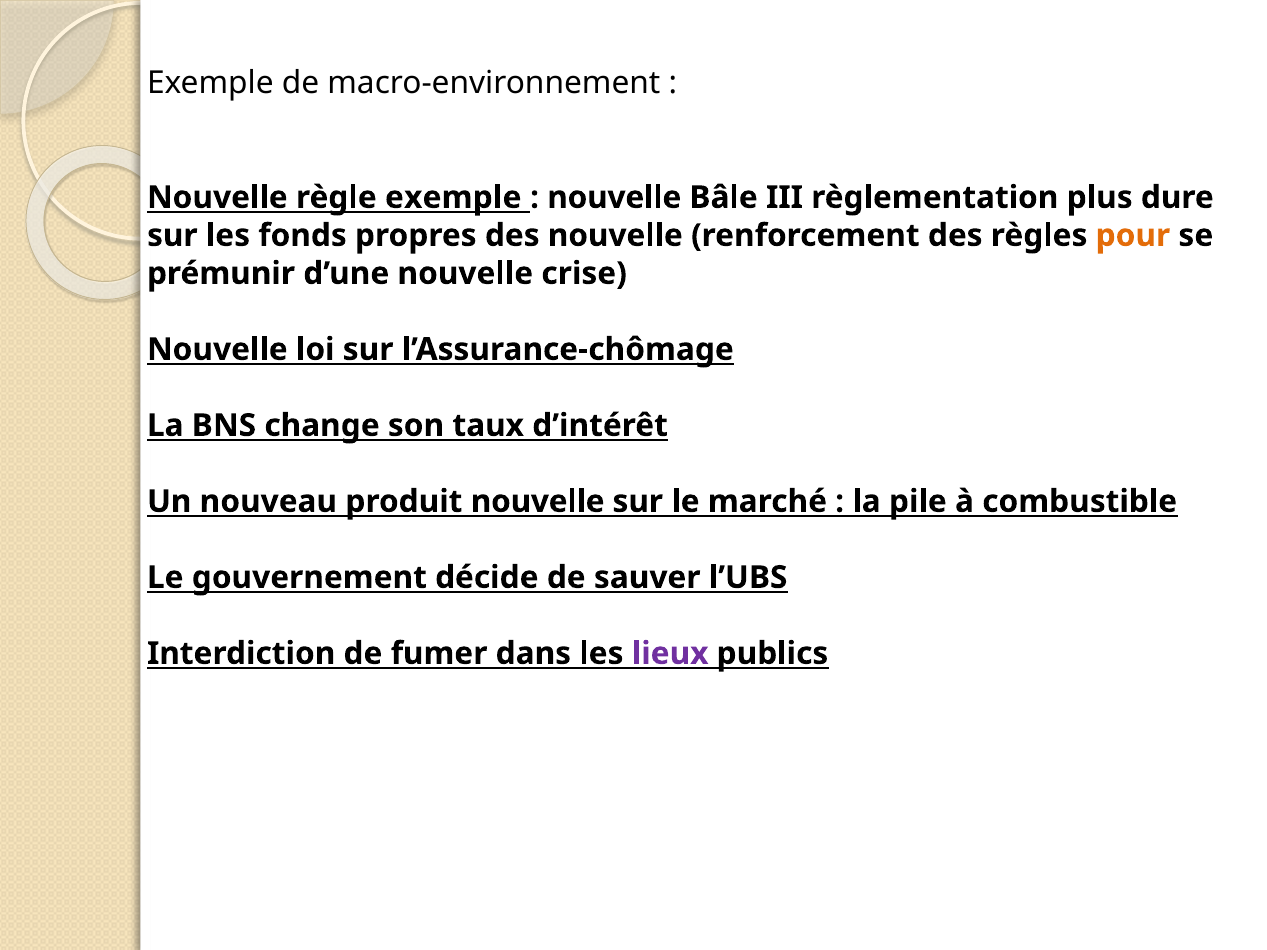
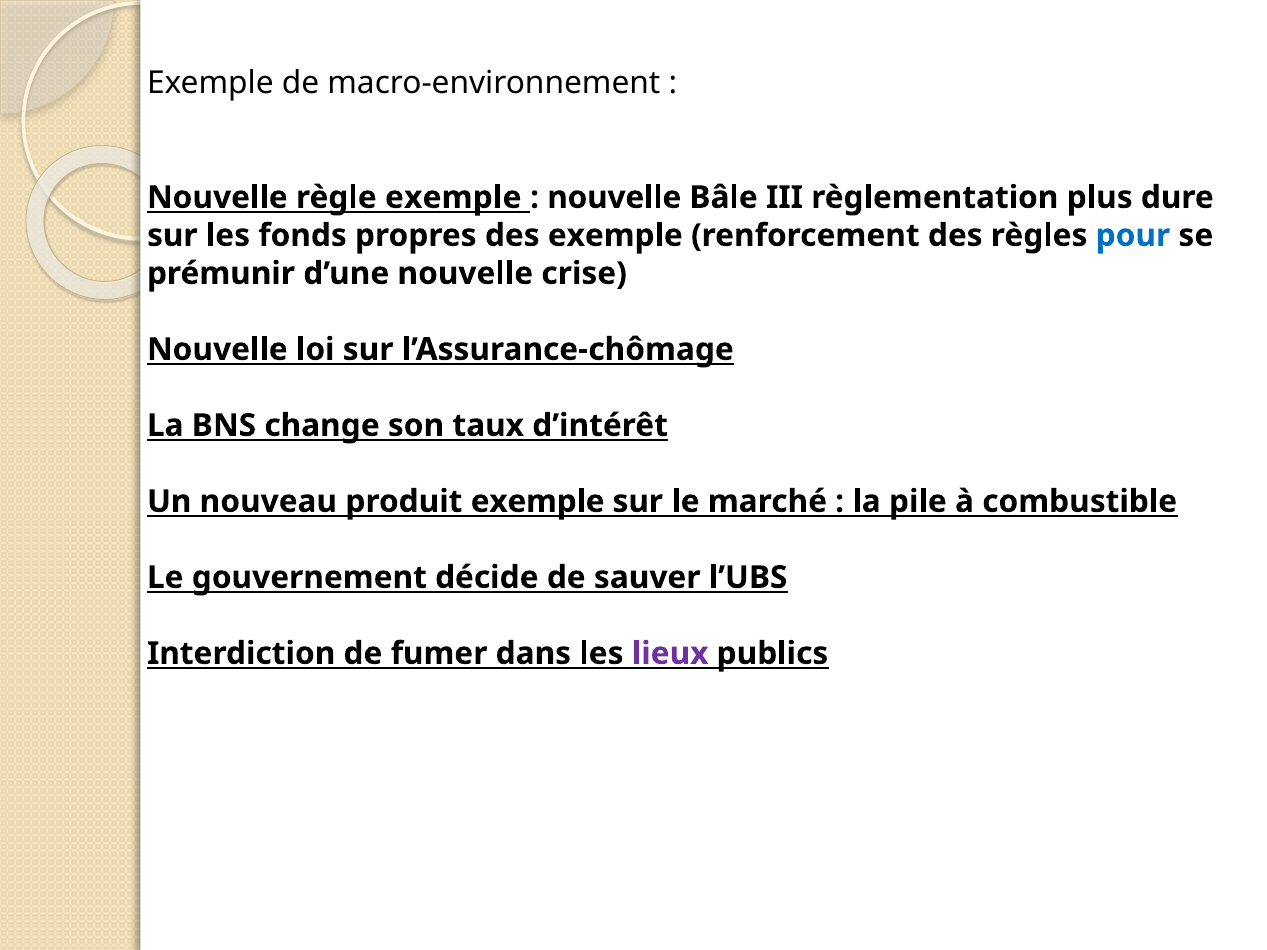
des nouvelle: nouvelle -> exemple (615, 236)
pour colour: orange -> blue (1133, 236)
produit nouvelle: nouvelle -> exemple (538, 502)
